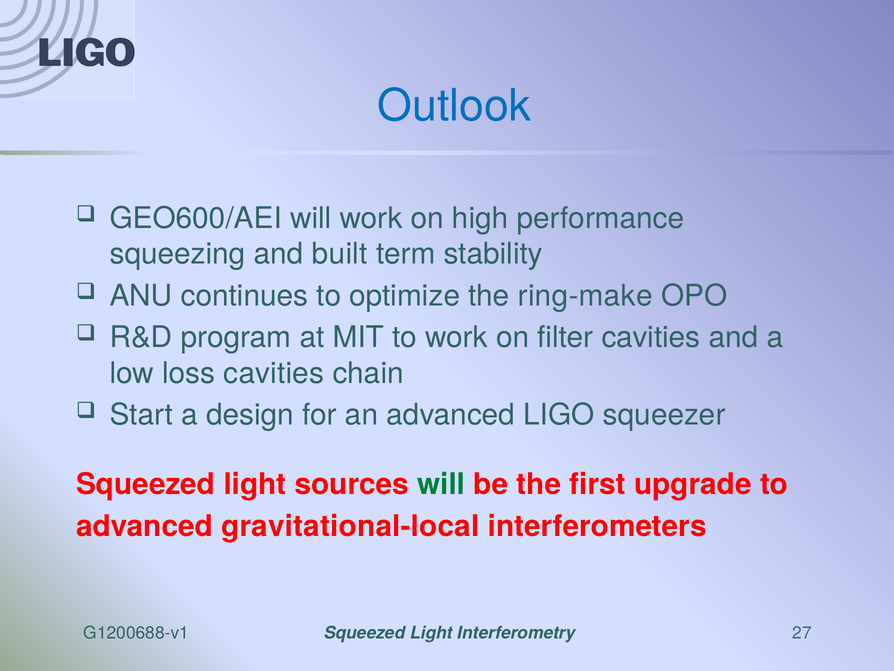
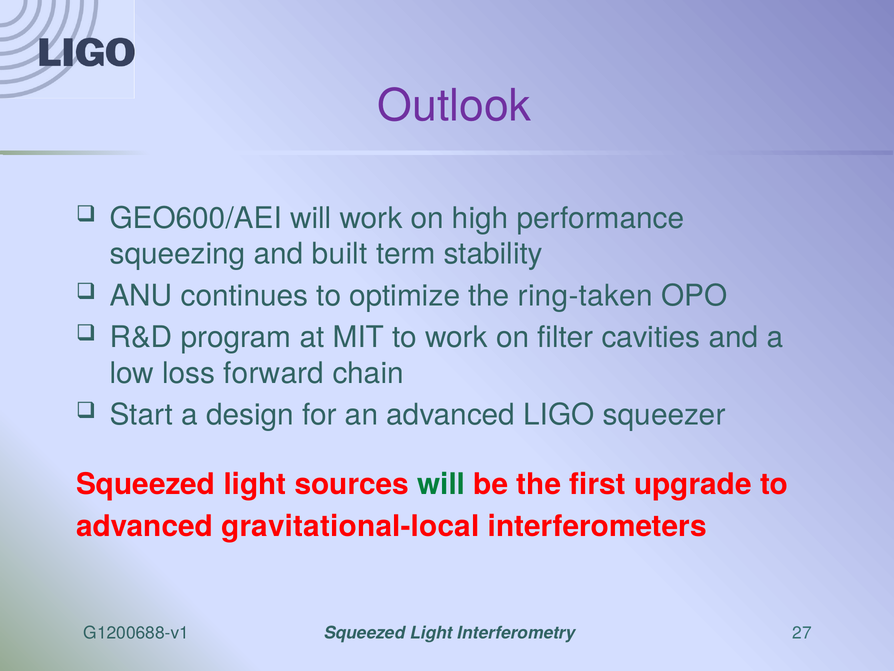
Outlook colour: blue -> purple (454, 106)
ring-make: ring-make -> ring-taken (585, 296)
loss cavities: cavities -> forward (274, 373)
